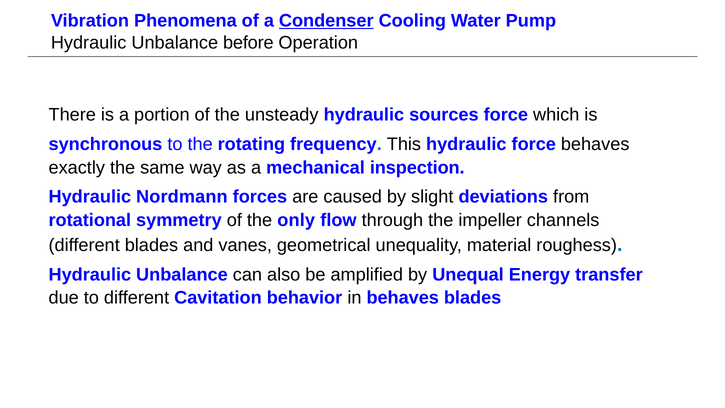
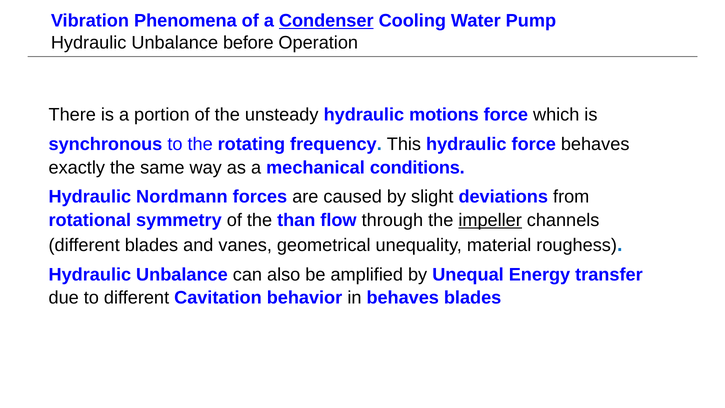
sources: sources -> motions (444, 115)
inspection: inspection -> conditions (417, 167)
only: only -> than (296, 220)
impeller underline: none -> present (490, 220)
